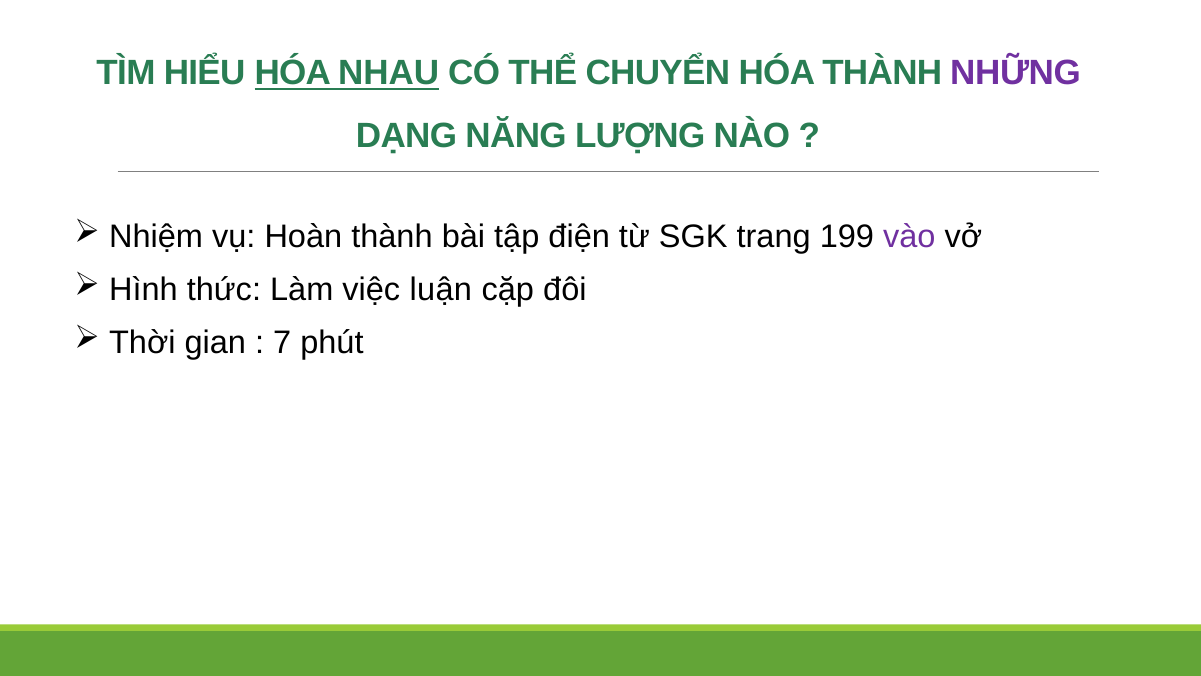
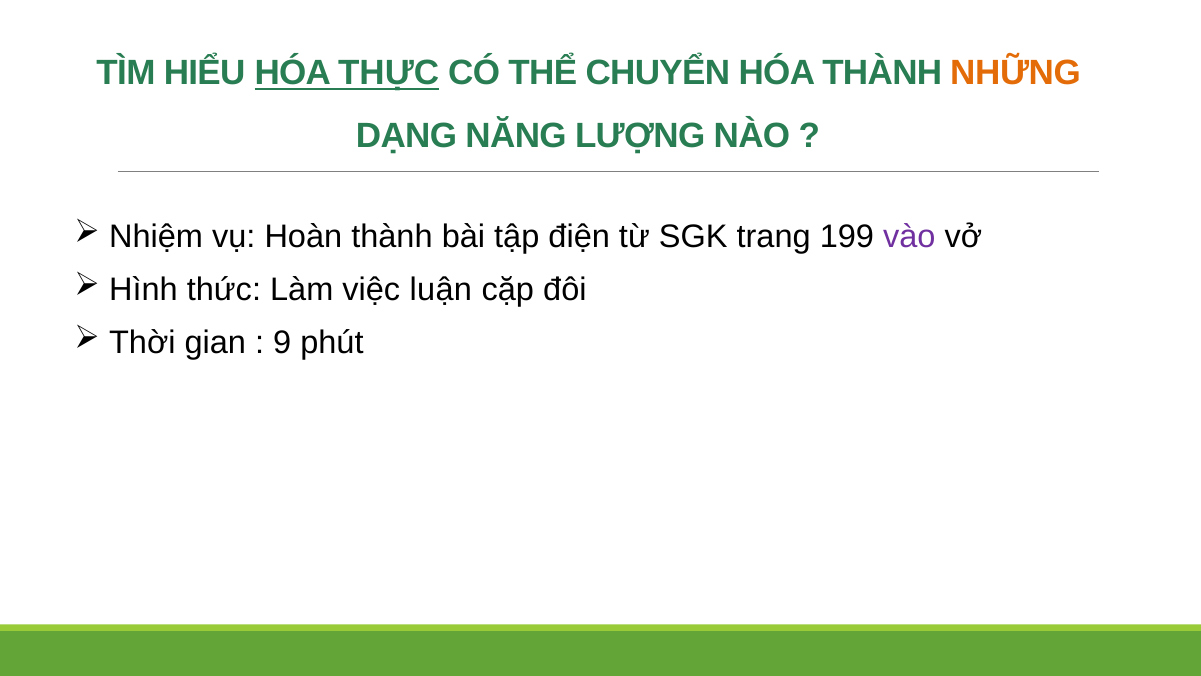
NHAU: NHAU -> THỰC (389, 73)
NHỮNG colour: purple -> orange (1016, 73)
7: 7 -> 9 (282, 342)
